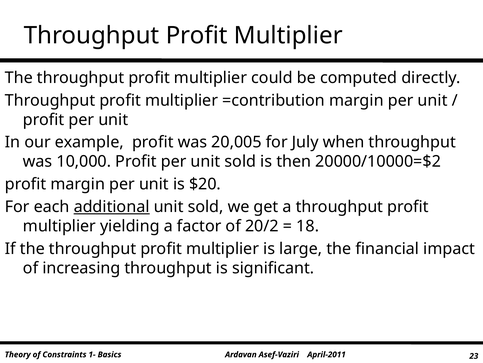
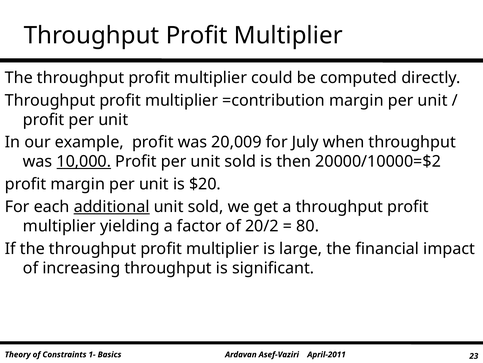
20,005: 20,005 -> 20,009 (236, 142)
10,000 underline: none -> present (84, 161)
18: 18 -> 80 (308, 226)
